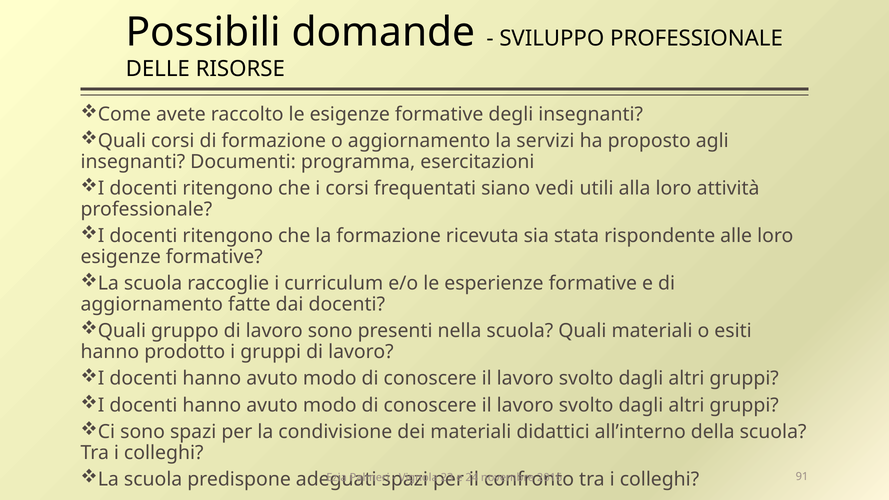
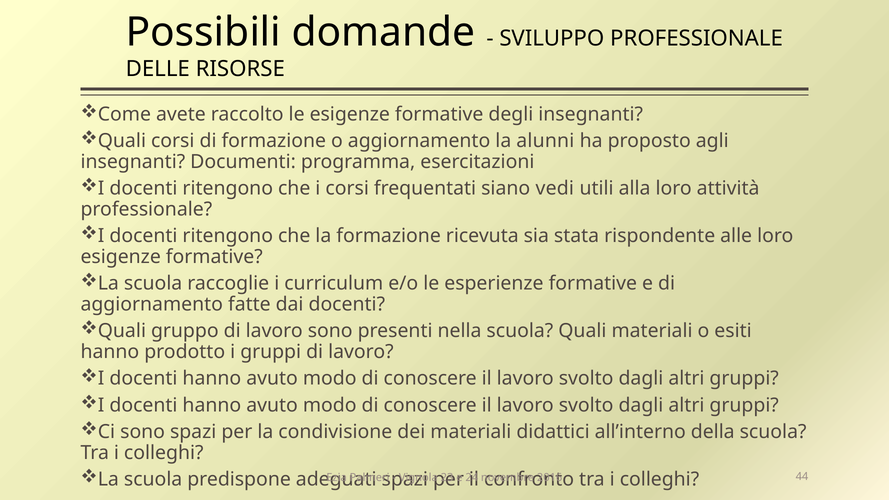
servizi: servizi -> alunni (545, 141)
91: 91 -> 44 (802, 477)
